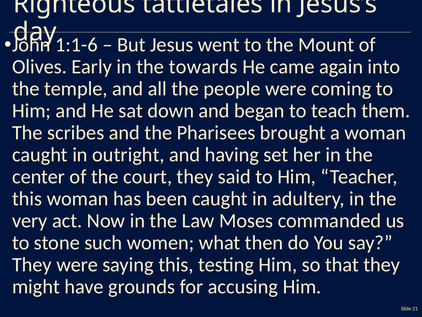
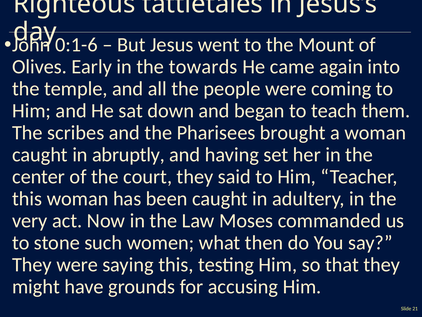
1:1-6: 1:1-6 -> 0:1-6 (76, 45)
outright: outright -> abruptly (129, 155)
